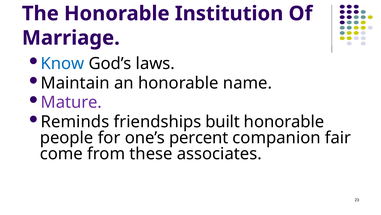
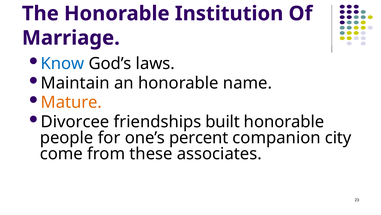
Mature colour: purple -> orange (71, 102)
Reminds: Reminds -> Divorcee (75, 121)
fair: fair -> city (338, 137)
